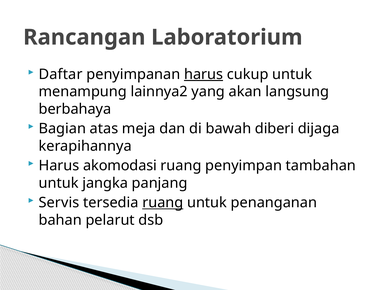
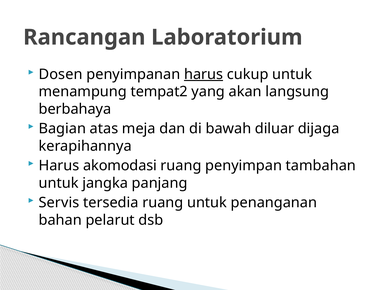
Daftar: Daftar -> Dosen (61, 74)
lainnya2: lainnya2 -> tempat2 (159, 92)
diberi: diberi -> diluar (275, 129)
ruang underline: present -> none (163, 203)
